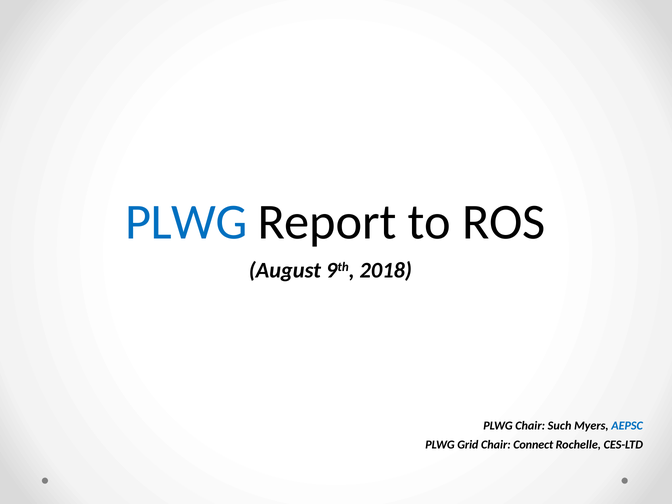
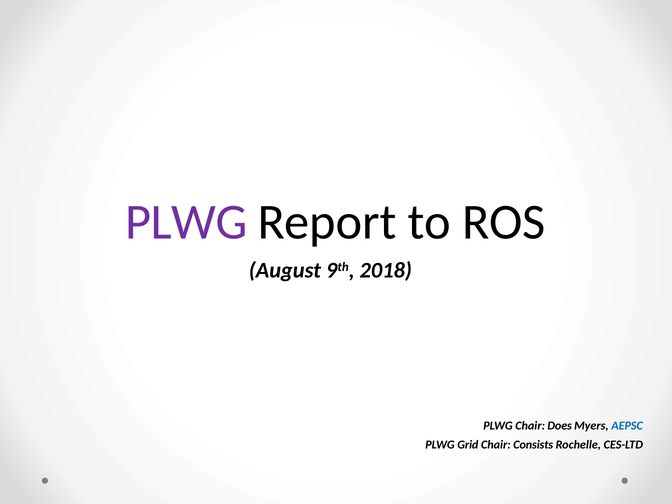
PLWG colour: blue -> purple (186, 222)
Such: Such -> Does (560, 426)
Connect: Connect -> Consists (533, 445)
